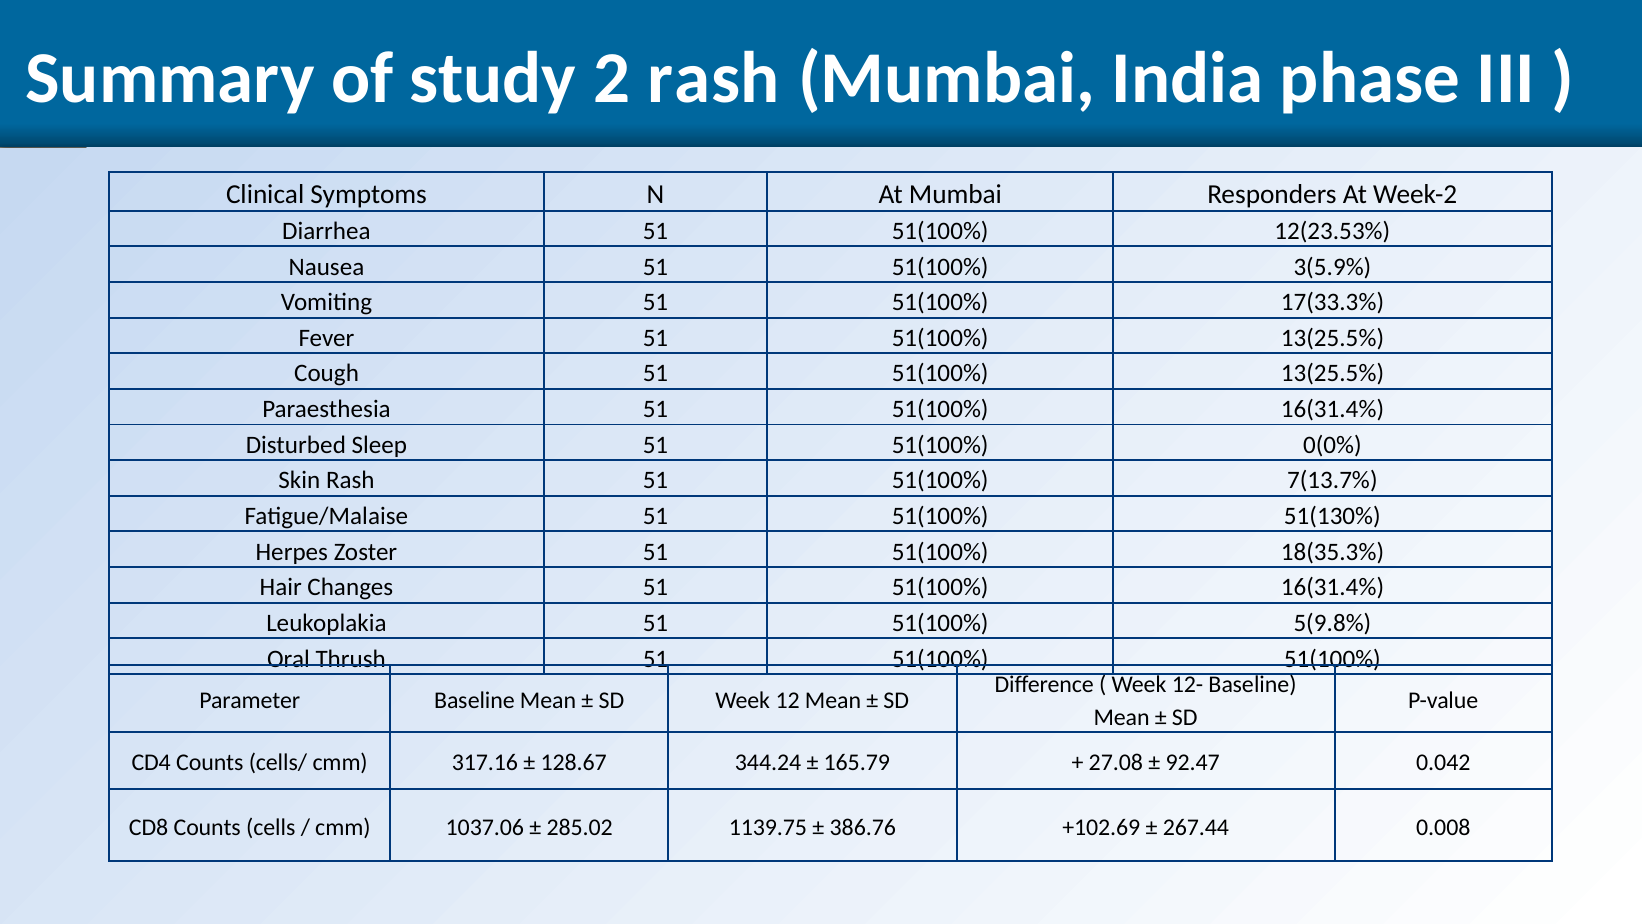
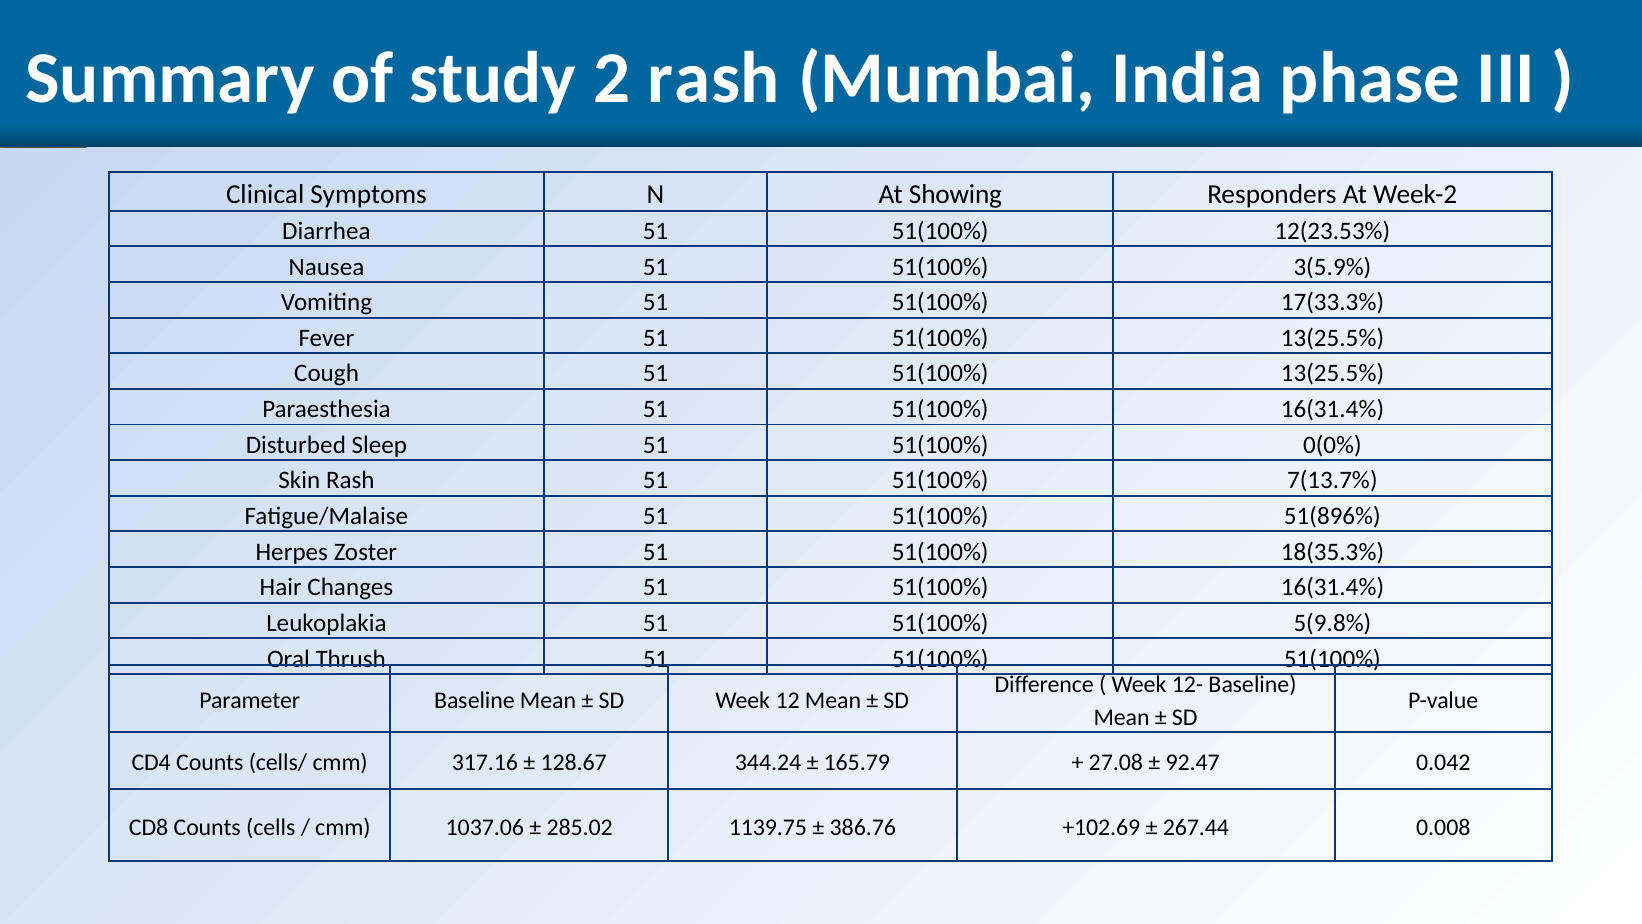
At Mumbai: Mumbai -> Showing (955, 194)
51(130%: 51(130% -> 51(896% (1332, 516)
